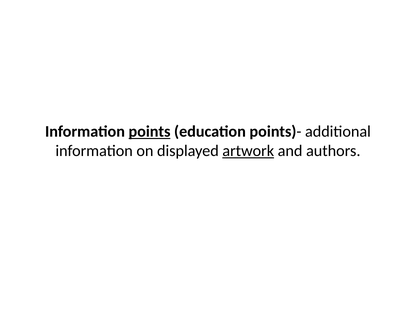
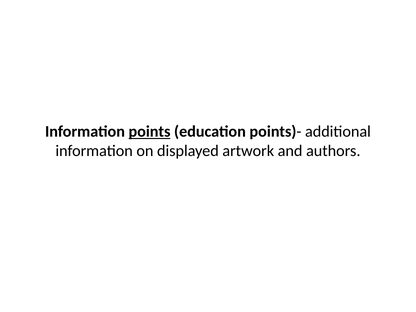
artwork underline: present -> none (248, 151)
